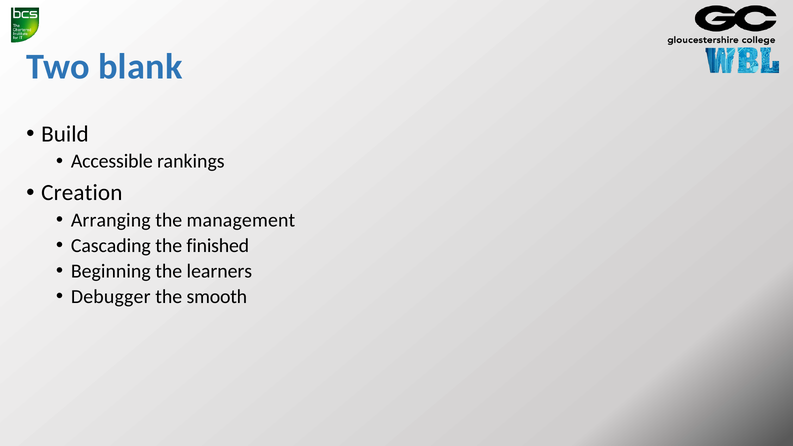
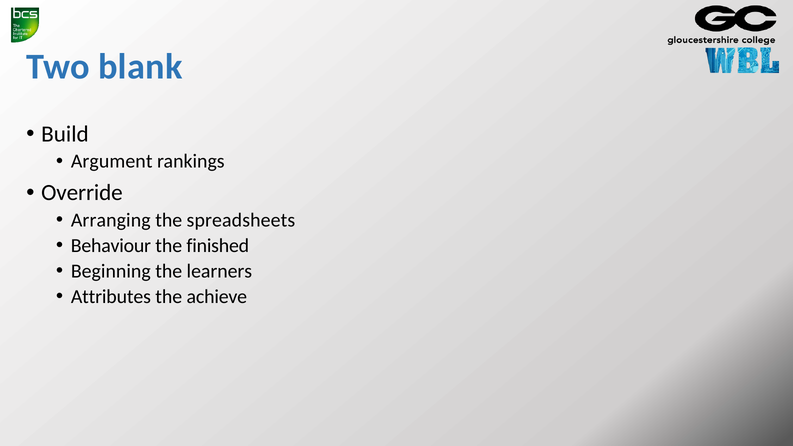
Accessible: Accessible -> Argument (112, 161)
Creation: Creation -> Override (82, 193)
management: management -> spreadsheets (241, 220)
Cascading: Cascading -> Behaviour (111, 246)
Debugger: Debugger -> Attributes (111, 297)
smooth: smooth -> achieve (217, 297)
